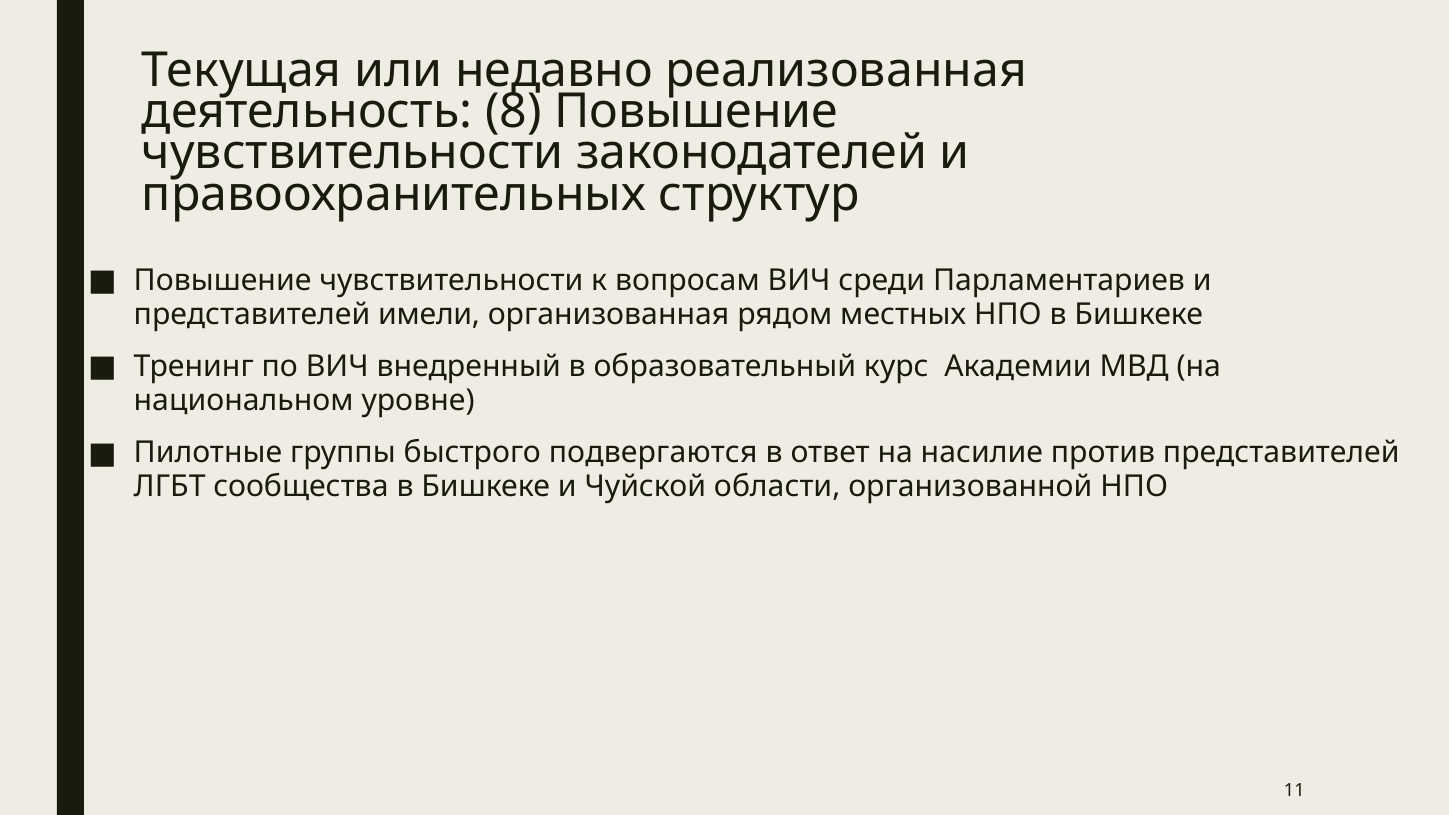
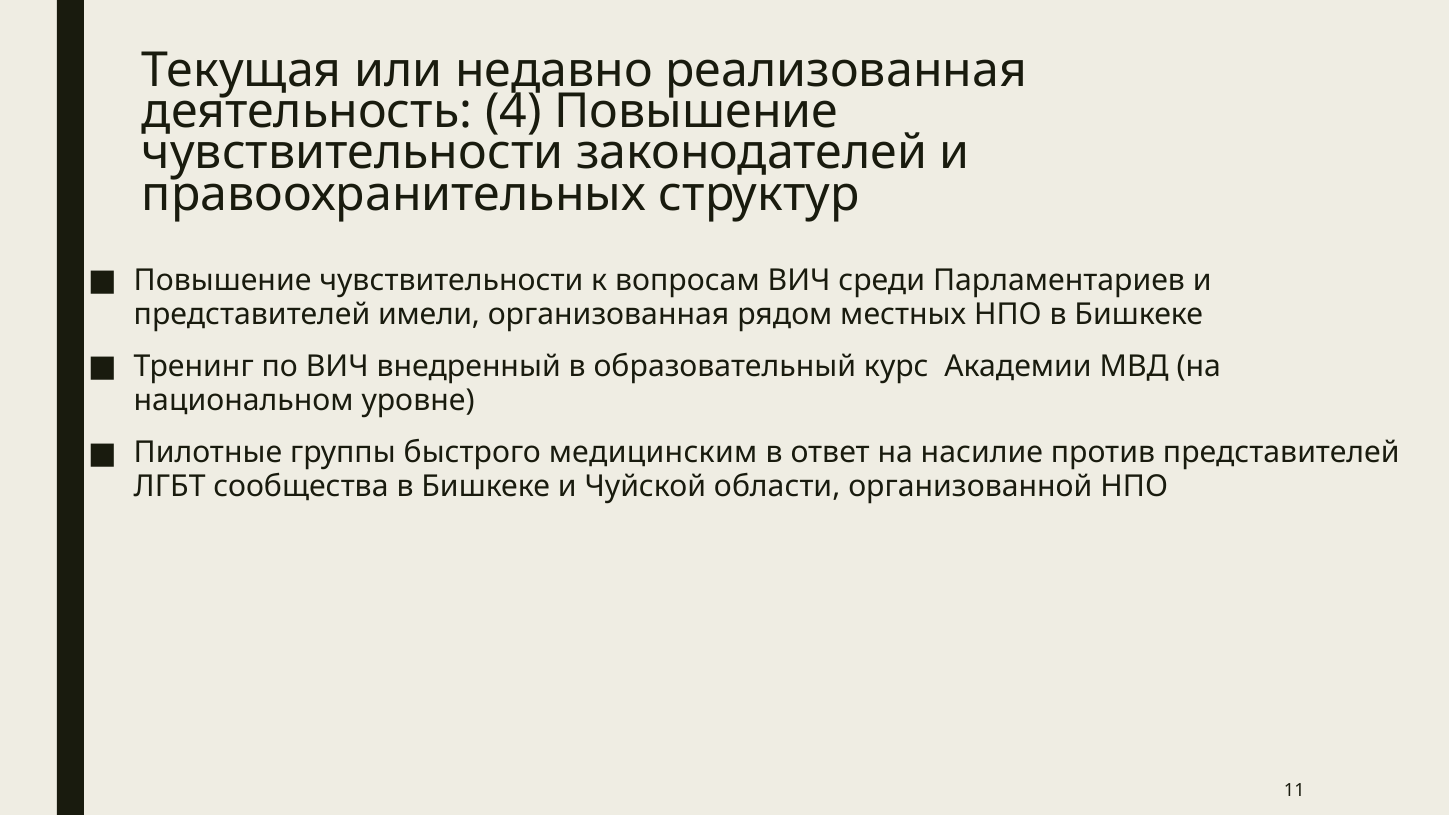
8: 8 -> 4 (514, 112)
подвергаются: подвергаются -> медицинским (653, 453)
